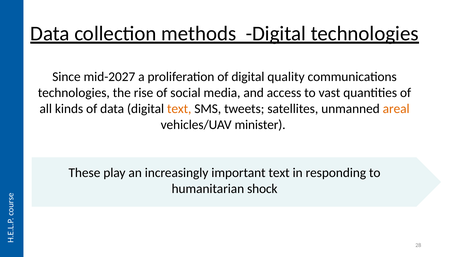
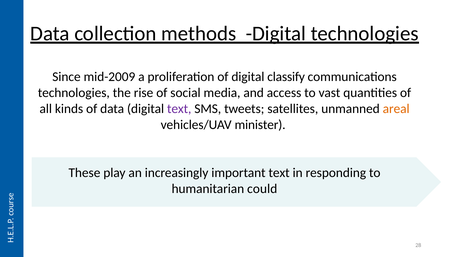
mid-2027: mid-2027 -> mid-2009 (109, 77)
quality: quality -> classify (286, 77)
text colour: orange -> purple (179, 109)
shock: shock -> could (262, 189)
